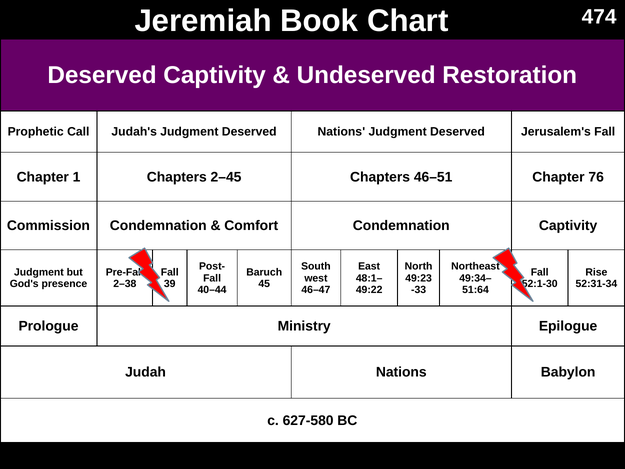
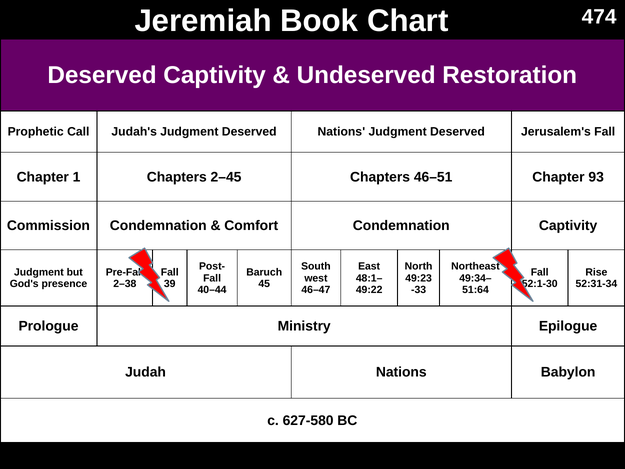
76: 76 -> 93 (596, 177)
